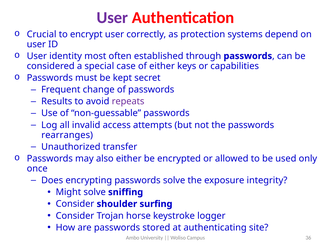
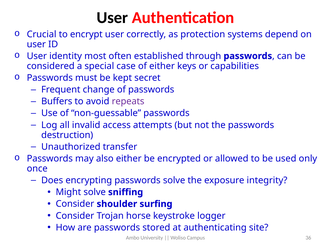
User colour: purple -> black (112, 18)
Results: Results -> Buffers (57, 101)
rearranges: rearranges -> destruction (67, 135)
